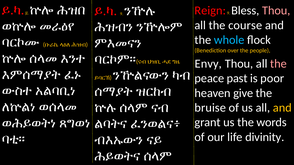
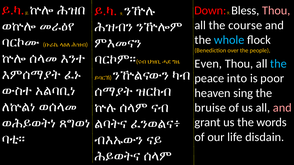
Reign: Reign -> Down (210, 11)
Envy: Envy -> Even (208, 64)
the colour: pink -> light blue (278, 64)
past: past -> into (237, 79)
give: give -> sing (243, 93)
and colour: yellow -> pink (282, 108)
divinity: divinity -> disdain (265, 137)
